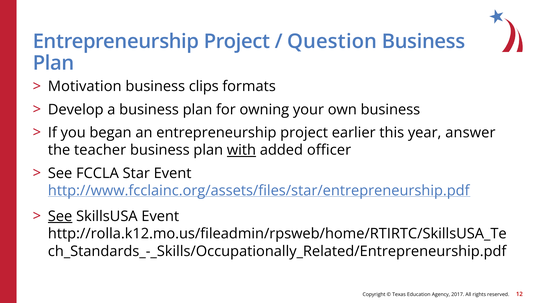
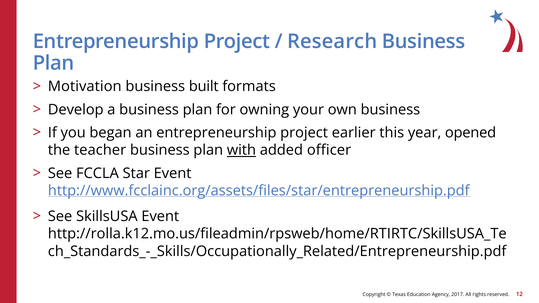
Question: Question -> Research (332, 42)
clips: clips -> built (204, 86)
answer: answer -> opened (471, 133)
See underline: present -> none (60, 216)
